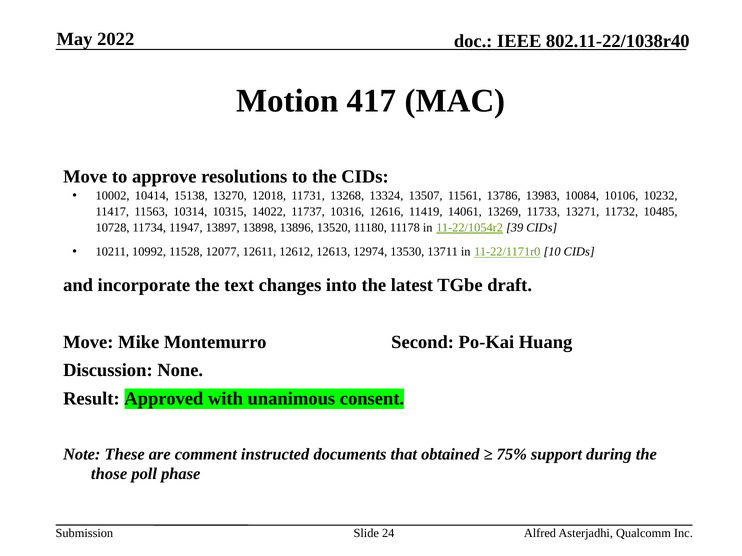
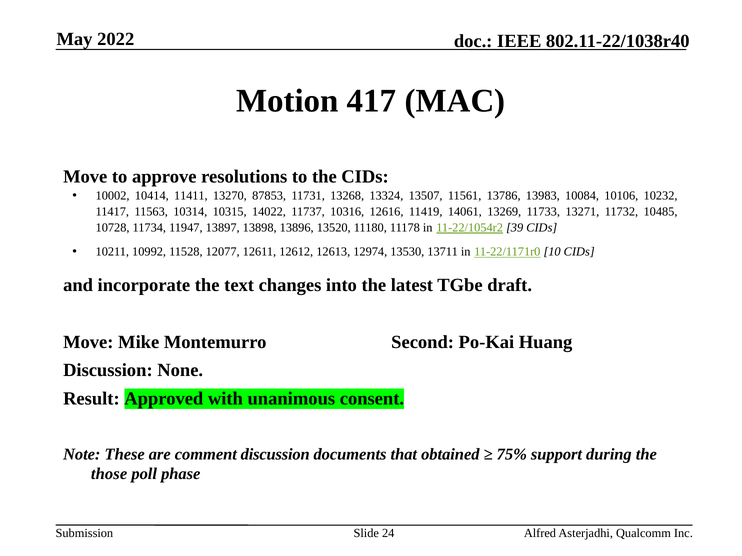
15138: 15138 -> 11411 (191, 196)
12018: 12018 -> 87853 (269, 196)
comment instructed: instructed -> discussion (275, 455)
